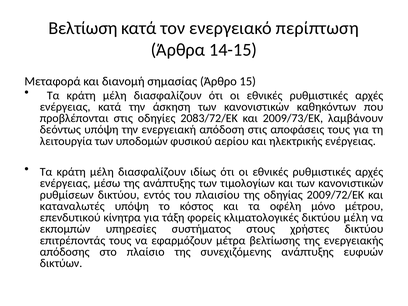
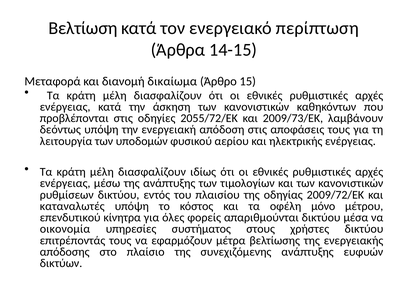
σημασίας: σημασίας -> δικαίωμα (172, 81)
2083/72/ΕΚ: 2083/72/ΕΚ -> 2055/72/ΕΚ (209, 118)
τάξη: τάξη -> όλες (173, 218)
κλιματολογικές: κλιματολογικές -> απαριθμούνται (261, 218)
δικτύου μέλη: μέλη -> μέσα (356, 218)
εκπομπών: εκπομπών -> οικονομία (65, 229)
